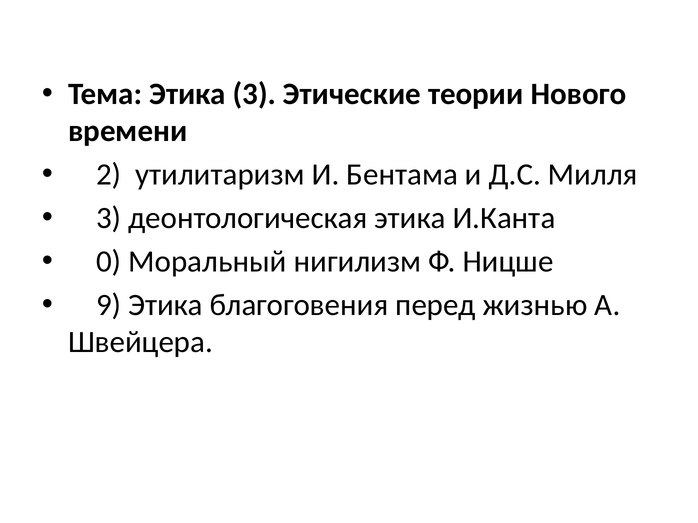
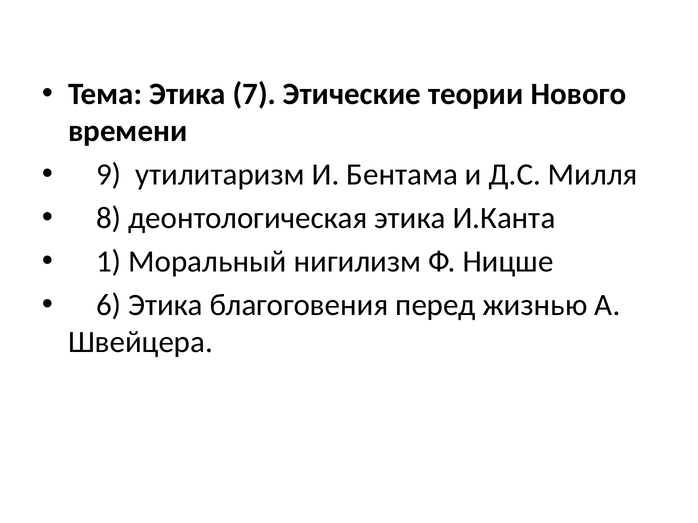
Этика 3: 3 -> 7 (254, 94)
2: 2 -> 9 (109, 175)
3: 3 -> 8 (109, 218)
0: 0 -> 1 (109, 262)
9: 9 -> 6 (109, 305)
